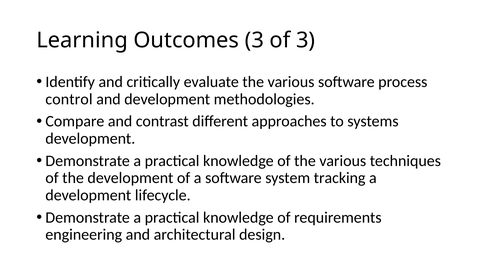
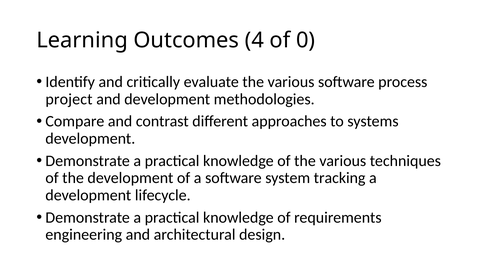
Outcomes 3: 3 -> 4 (254, 40)
of 3: 3 -> 0 (306, 40)
control: control -> project (69, 99)
